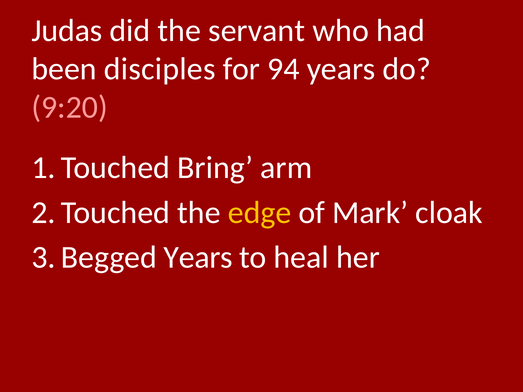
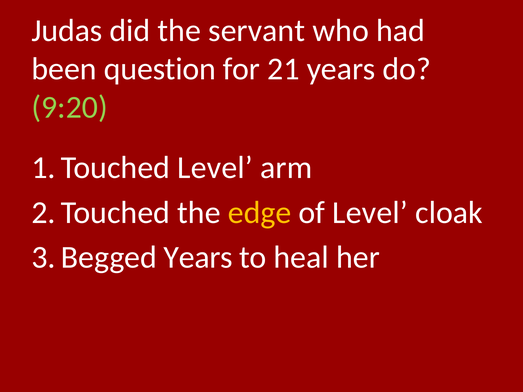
disciples: disciples -> question (160, 69)
94: 94 -> 21 (283, 69)
9:20 colour: pink -> light green (70, 107)
Bring: Bring -> Level (215, 168)
of Mark: Mark -> Level (370, 213)
